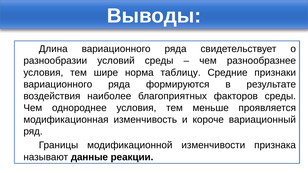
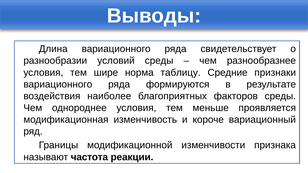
данные: данные -> частота (89, 157)
